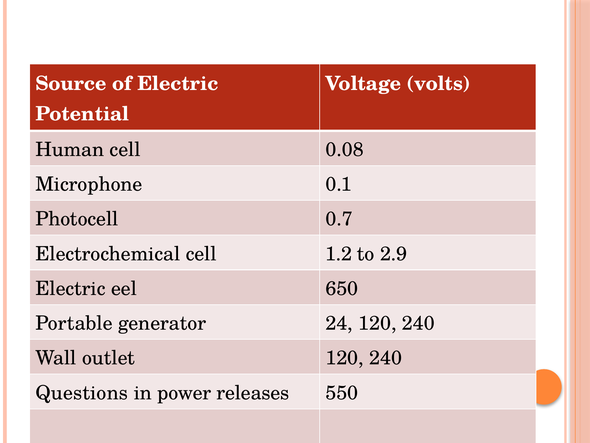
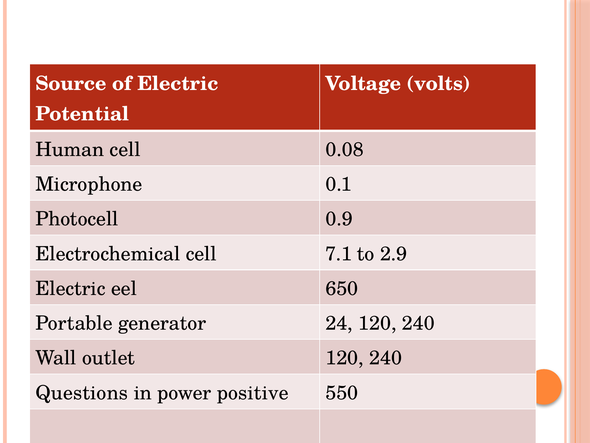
0.7: 0.7 -> 0.9 (339, 219)
1.2: 1.2 -> 7.1 (339, 254)
releases: releases -> positive (253, 392)
